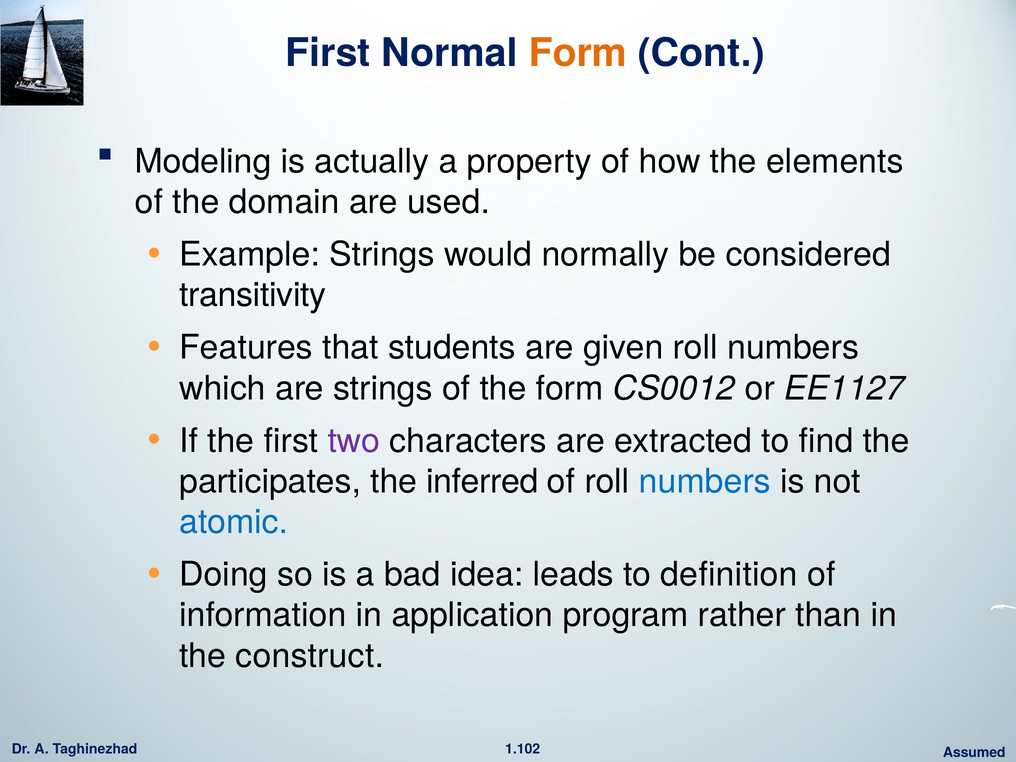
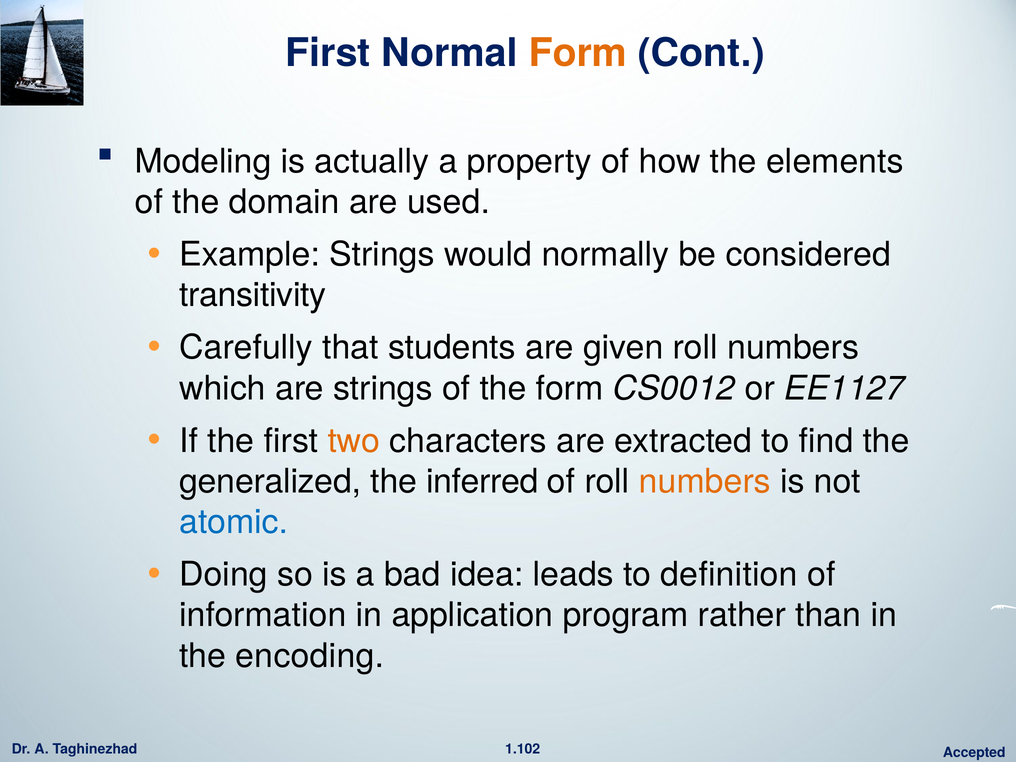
Features: Features -> Carefully (246, 348)
two colour: purple -> orange (354, 441)
participates: participates -> generalized (270, 481)
numbers colour: blue -> orange (705, 481)
construct: construct -> encoding (310, 656)
Assumed: Assumed -> Accepted (974, 753)
